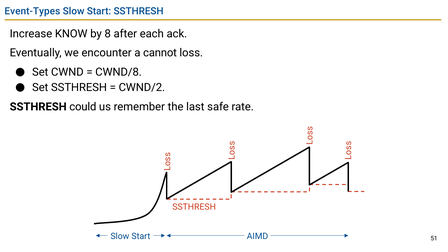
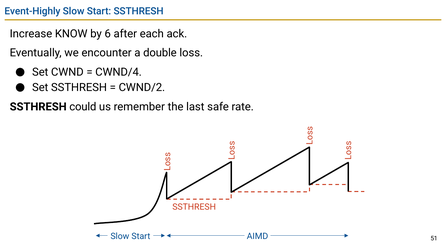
Event-Types: Event-Types -> Event-Highly (32, 11)
8: 8 -> 6 (108, 34)
cannot: cannot -> double (160, 53)
CWND/8: CWND/8 -> CWND/4 (119, 72)
